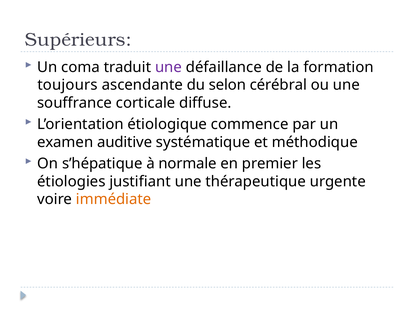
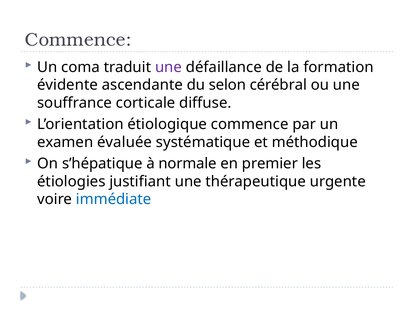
Supérieurs: Supérieurs -> Commence (78, 40)
toujours: toujours -> évidente (68, 85)
auditive: auditive -> évaluée (125, 142)
immédiate colour: orange -> blue (114, 200)
